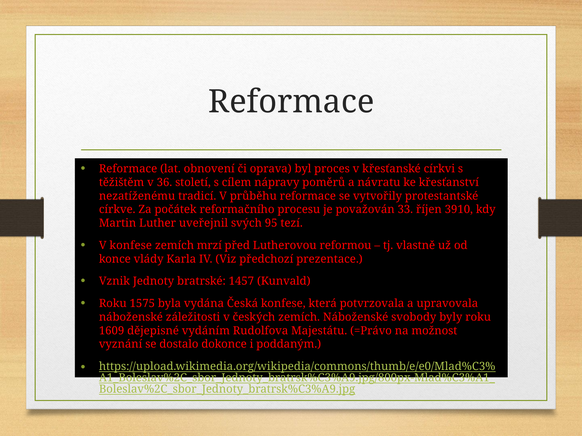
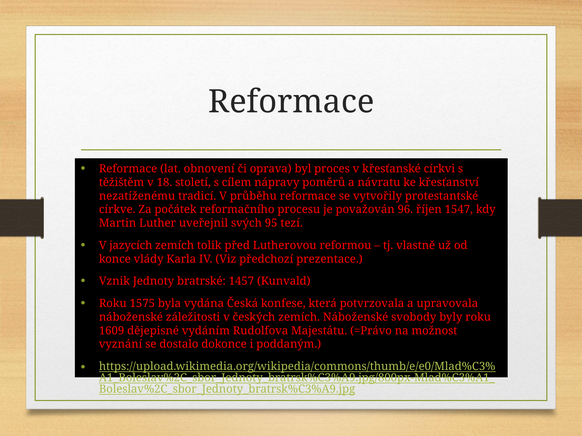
36: 36 -> 18 (164, 183)
33: 33 -> 96 (405, 210)
3910: 3910 -> 1547 (459, 210)
V konfese: konfese -> jazycích (131, 246)
mrzí: mrzí -> tolik (209, 246)
